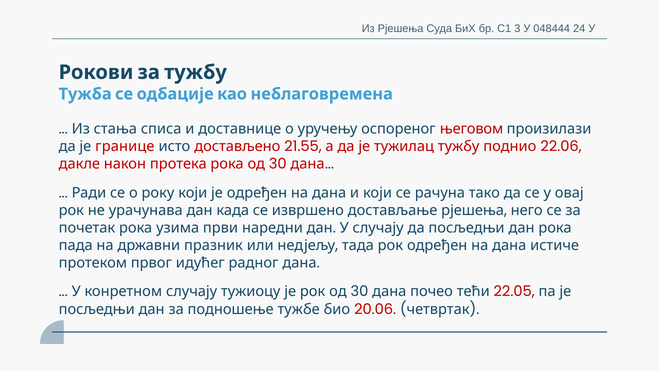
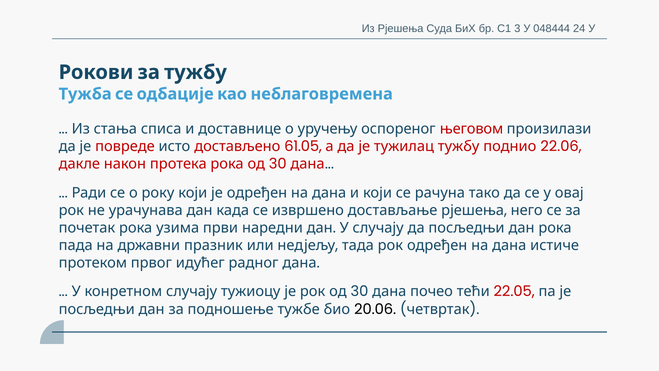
границе: границе -> повреде (125, 146)
21.55: 21.55 -> 61.05 (303, 146)
20.06 colour: red -> black (375, 309)
